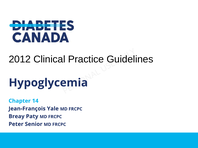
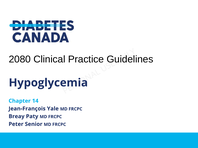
2012: 2012 -> 2080 (20, 59)
